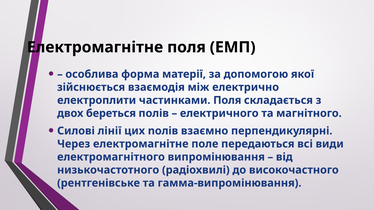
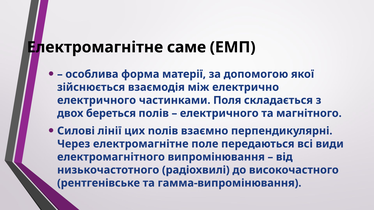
Електромагнiтне поля: поля -> саме (187, 47)
електроплити: електроплити -> електричного (97, 100)
